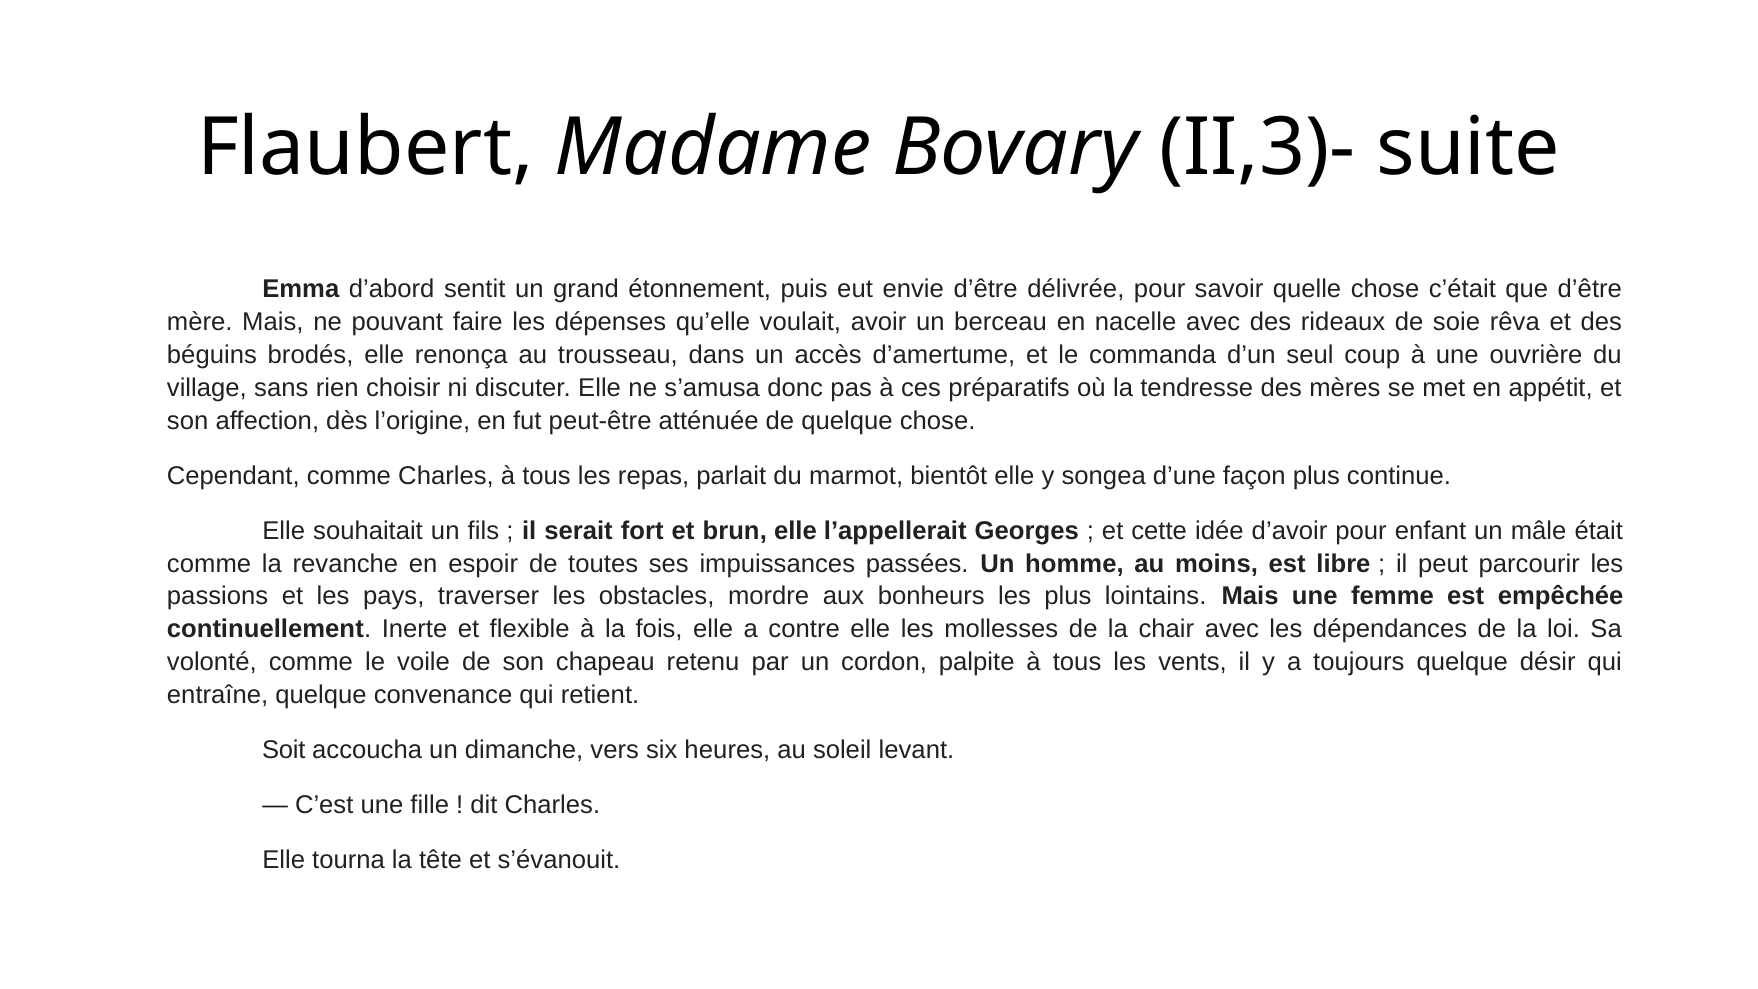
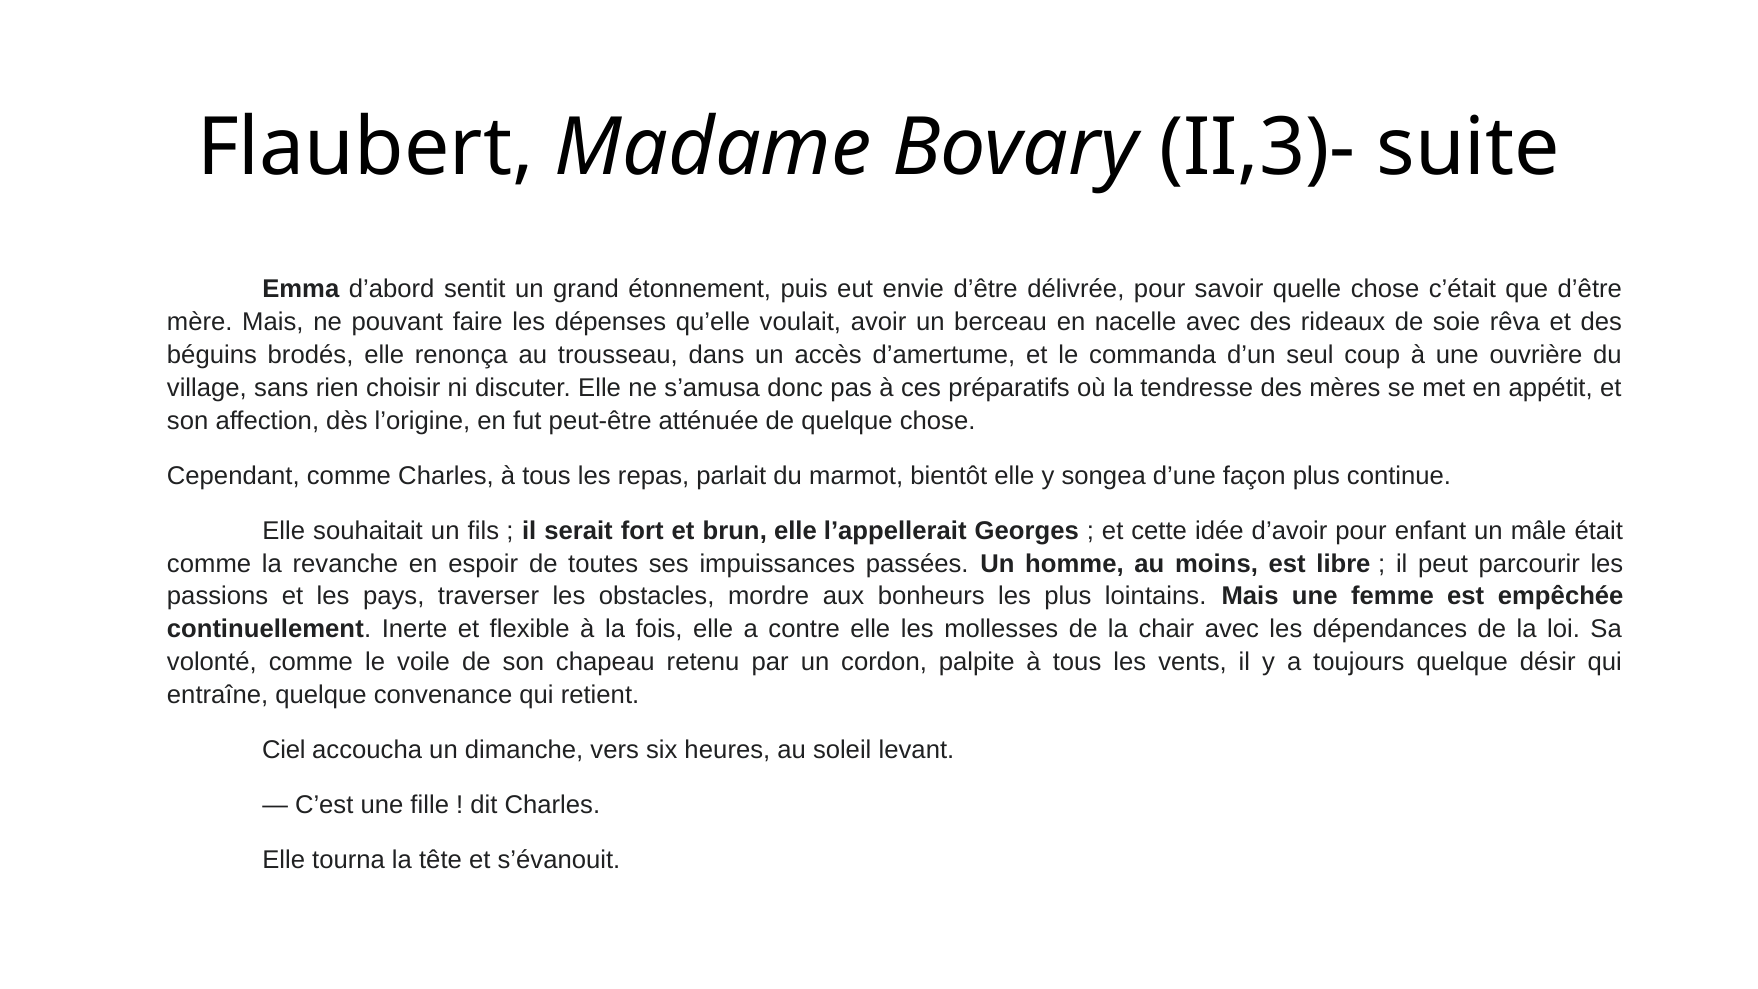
Soit: Soit -> Ciel (284, 750)
